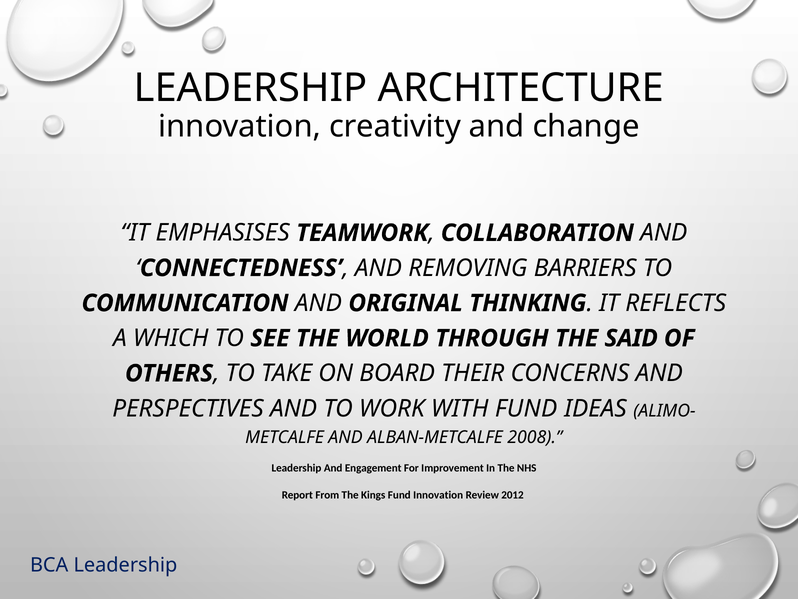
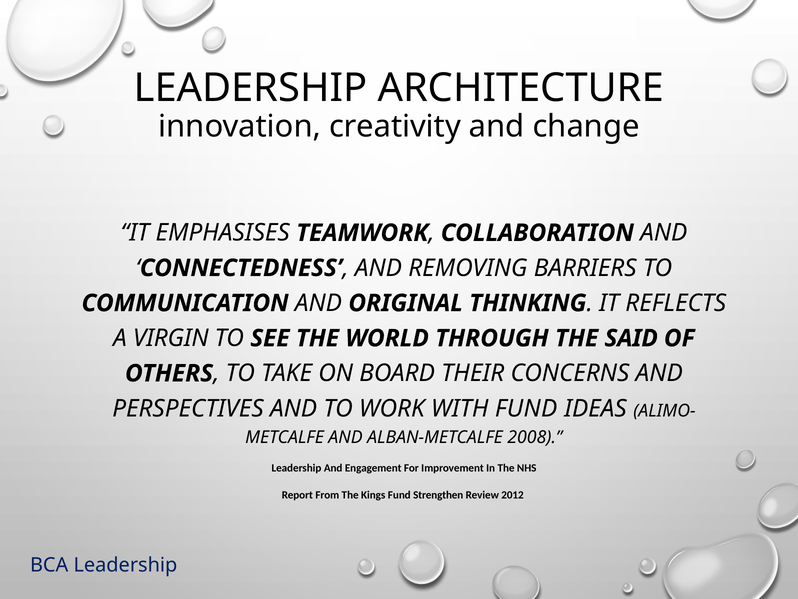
WHICH: WHICH -> VIRGIN (171, 338)
Fund Innovation: Innovation -> Strengthen (438, 495)
